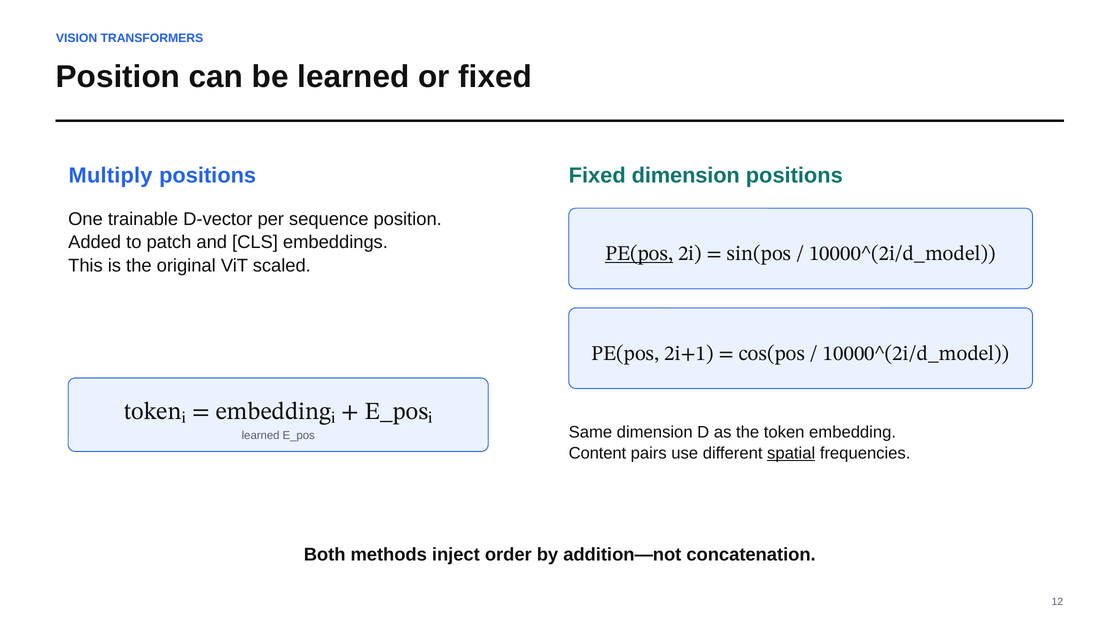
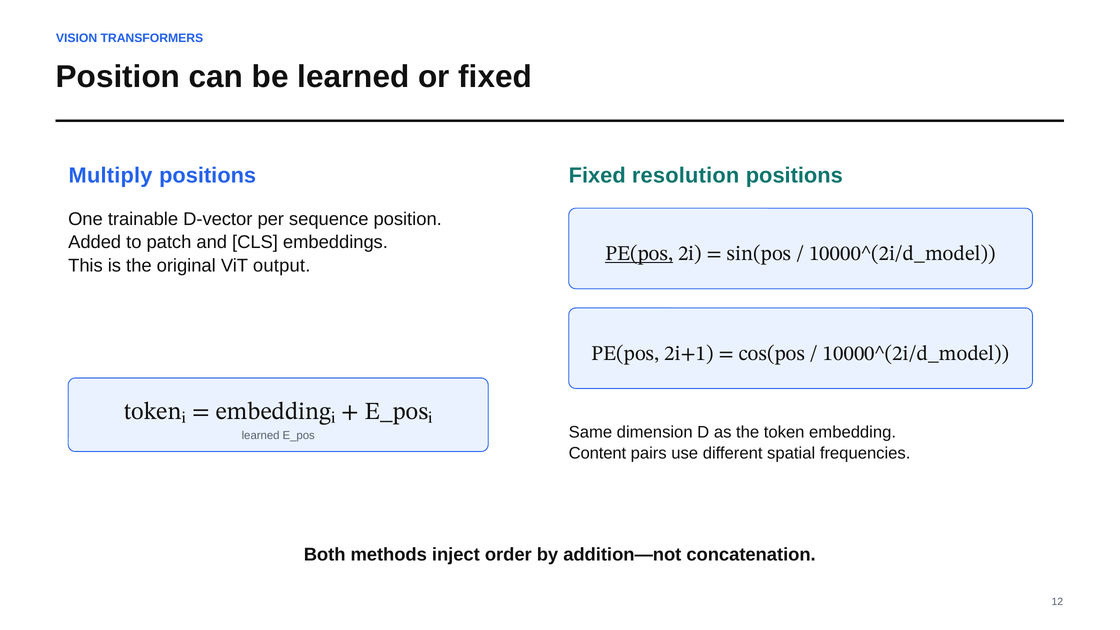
Fixed dimension: dimension -> resolution (686, 176)
scaled: scaled -> output (282, 265)
spatial underline: present -> none (791, 453)
